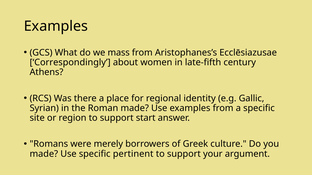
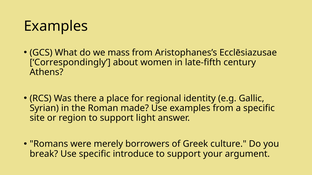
start: start -> light (146, 118)
made: made -> break (44, 154)
pertinent: pertinent -> introduce (133, 154)
